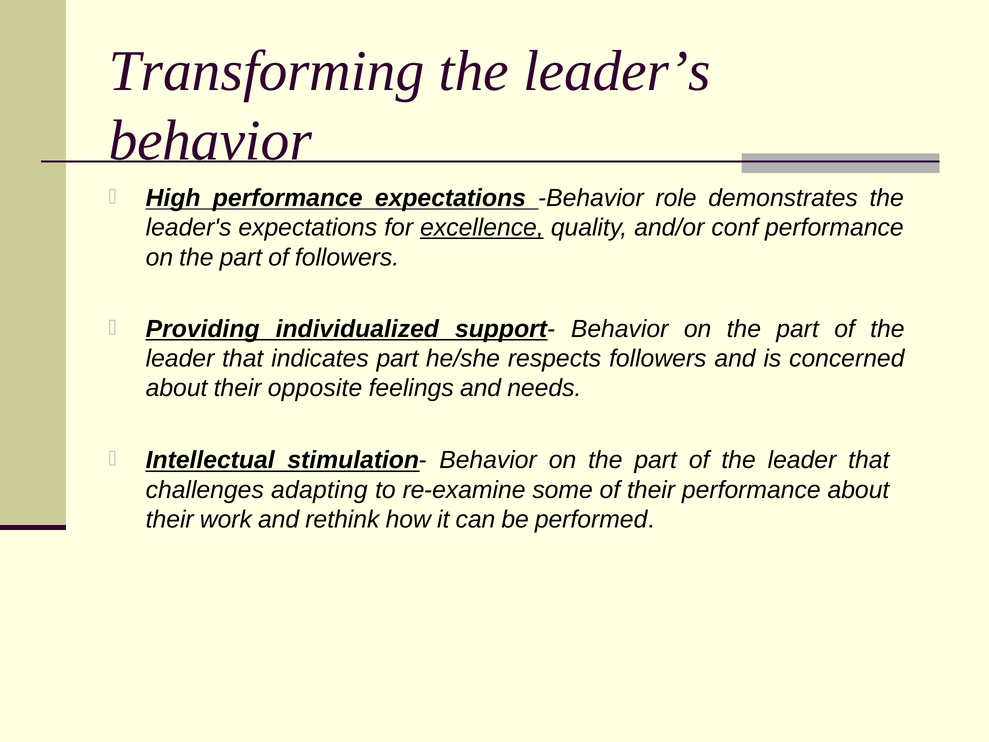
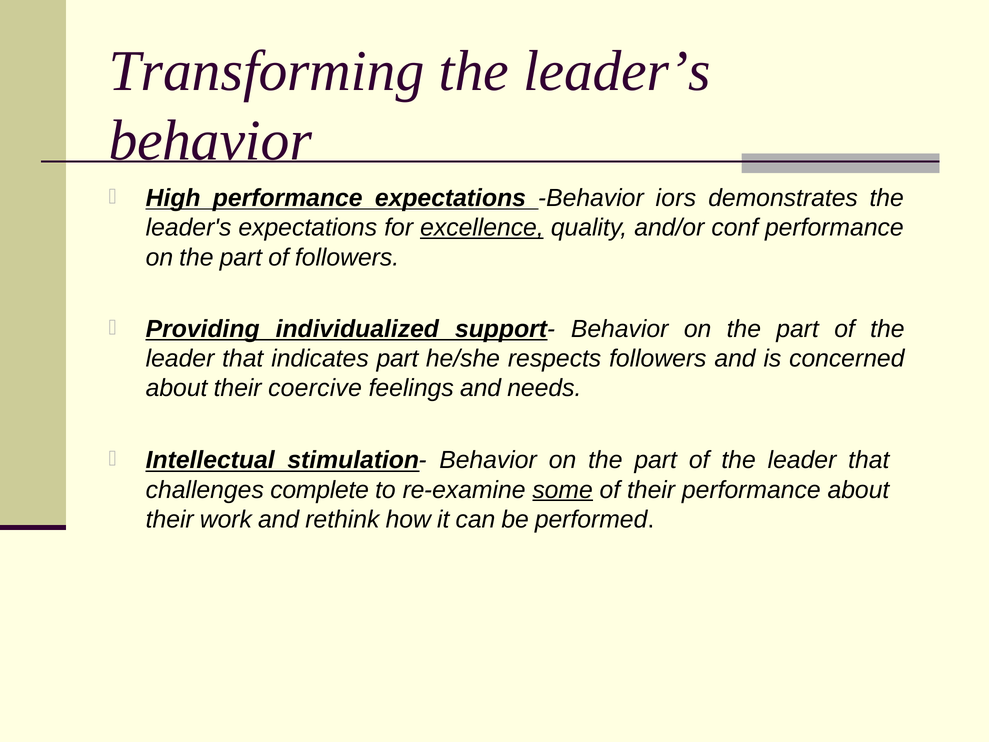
role: role -> iors (676, 198)
opposite: opposite -> coercive (315, 388)
adapting: adapting -> complete (320, 490)
some underline: none -> present (563, 490)
